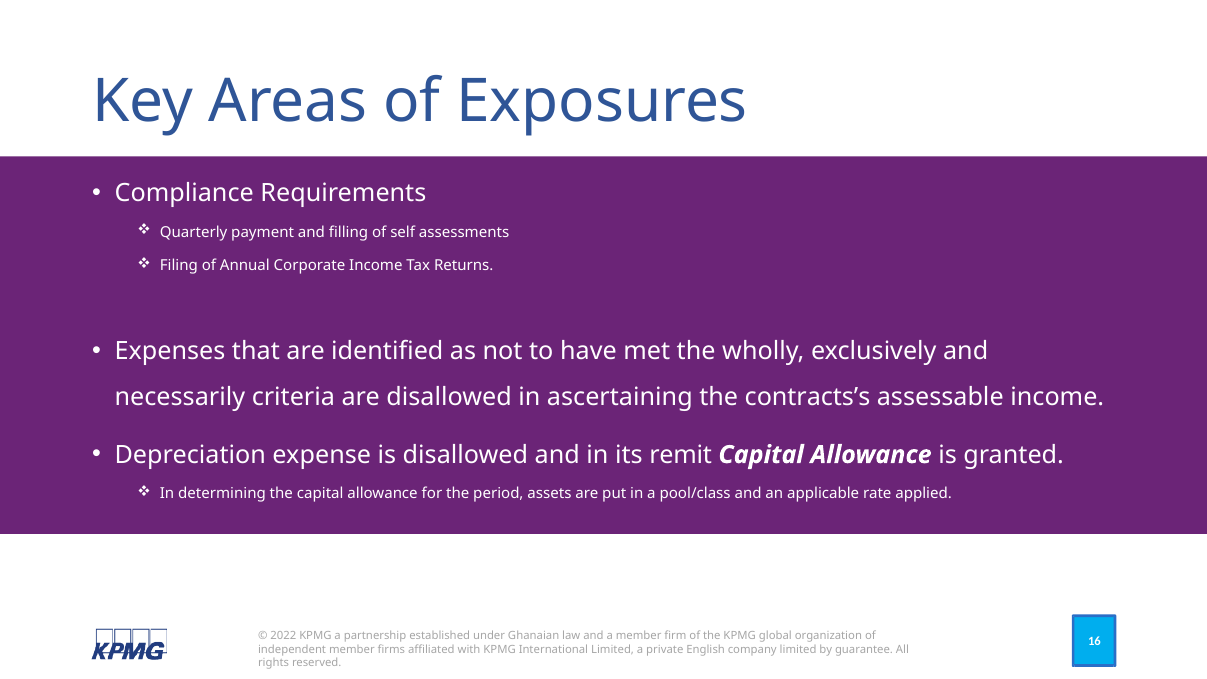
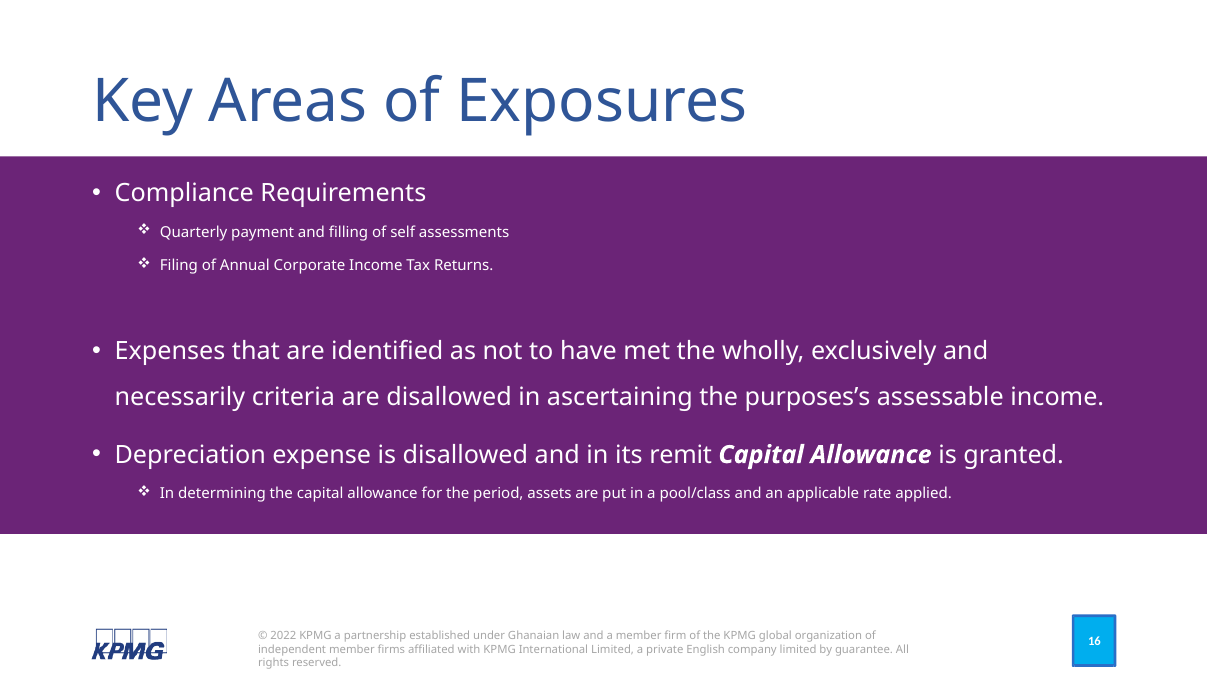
contracts’s: contracts’s -> purposes’s (808, 397)
